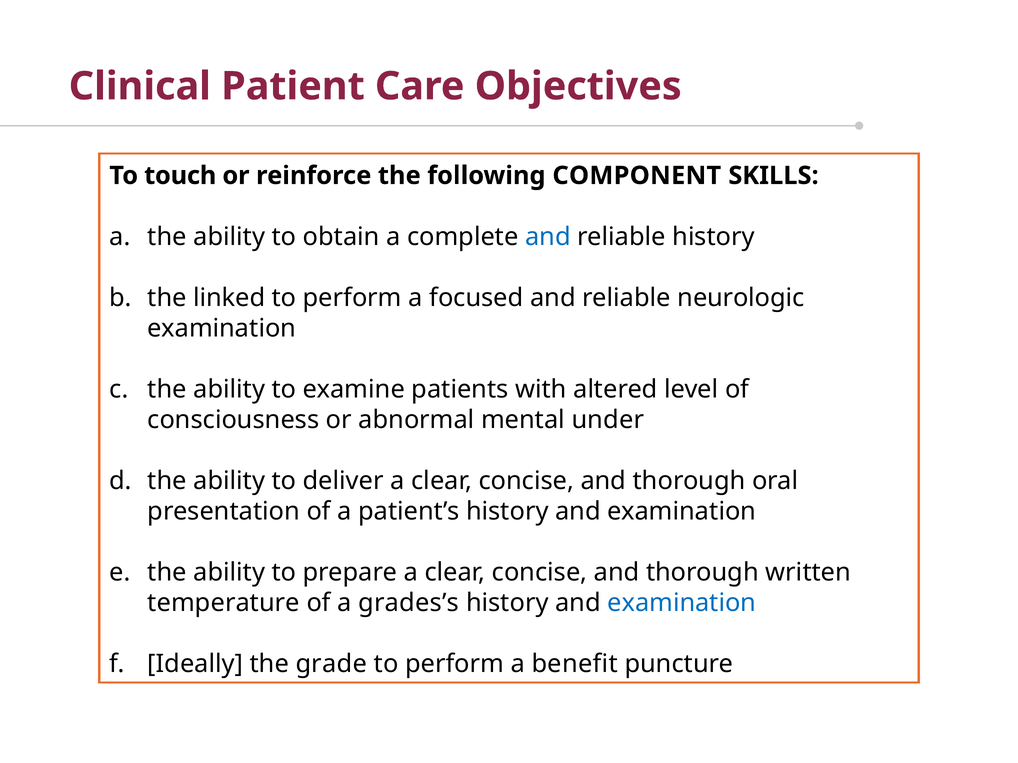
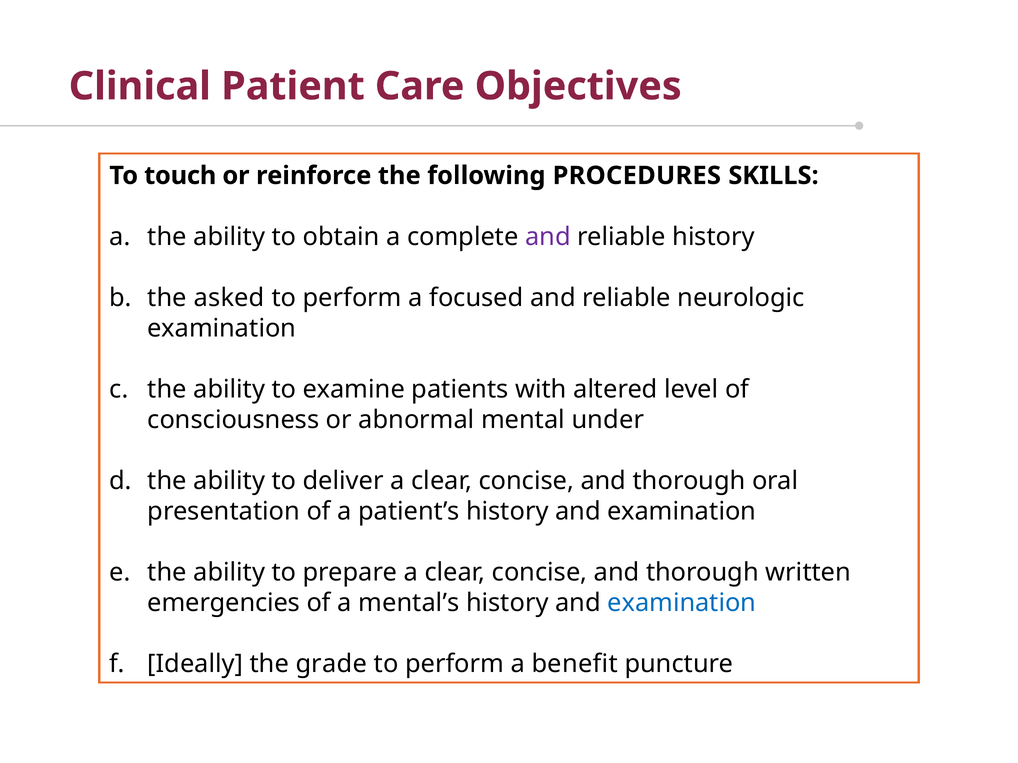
COMPONENT: COMPONENT -> PROCEDURES (637, 176)
and colour: blue -> purple (548, 237)
linked: linked -> asked (229, 298)
temperature: temperature -> emergencies (224, 603)
grades’s: grades’s -> mental’s (409, 603)
